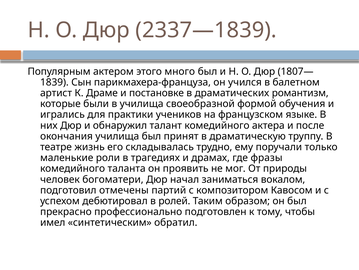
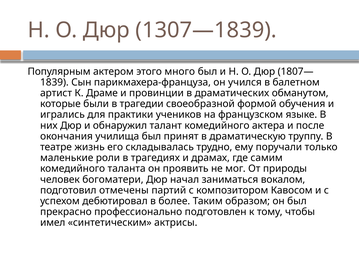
2337—1839: 2337—1839 -> 1307—1839 (206, 30)
постановке: постановке -> провинции (156, 93)
романтизм: романтизм -> обманутом (300, 93)
в училища: училища -> трагедии (142, 104)
фразы: фразы -> самим (267, 157)
ролей: ролей -> более (174, 201)
обратил: обратил -> актрисы (176, 222)
